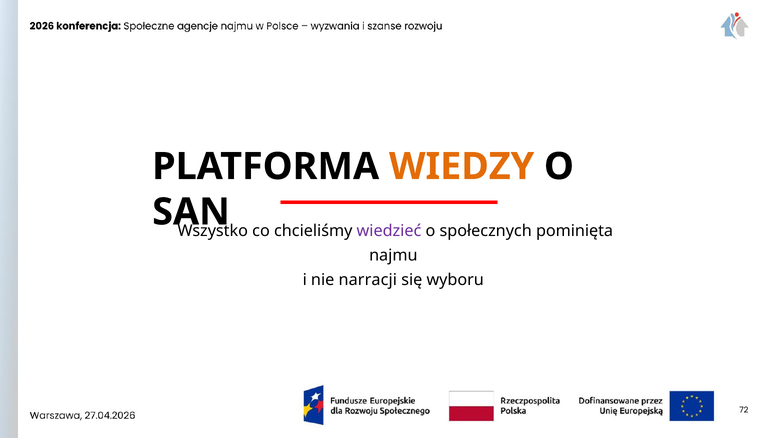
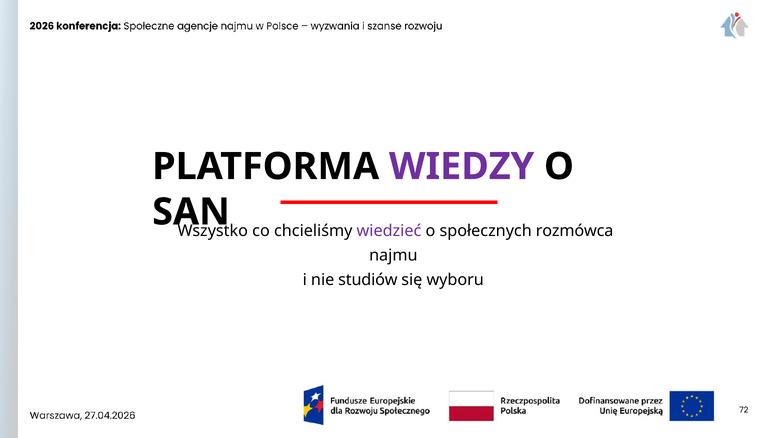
WIEDZY colour: orange -> purple (462, 166)
pominięta: pominięta -> rozmówca (575, 231)
narracji: narracji -> studiów (368, 280)
